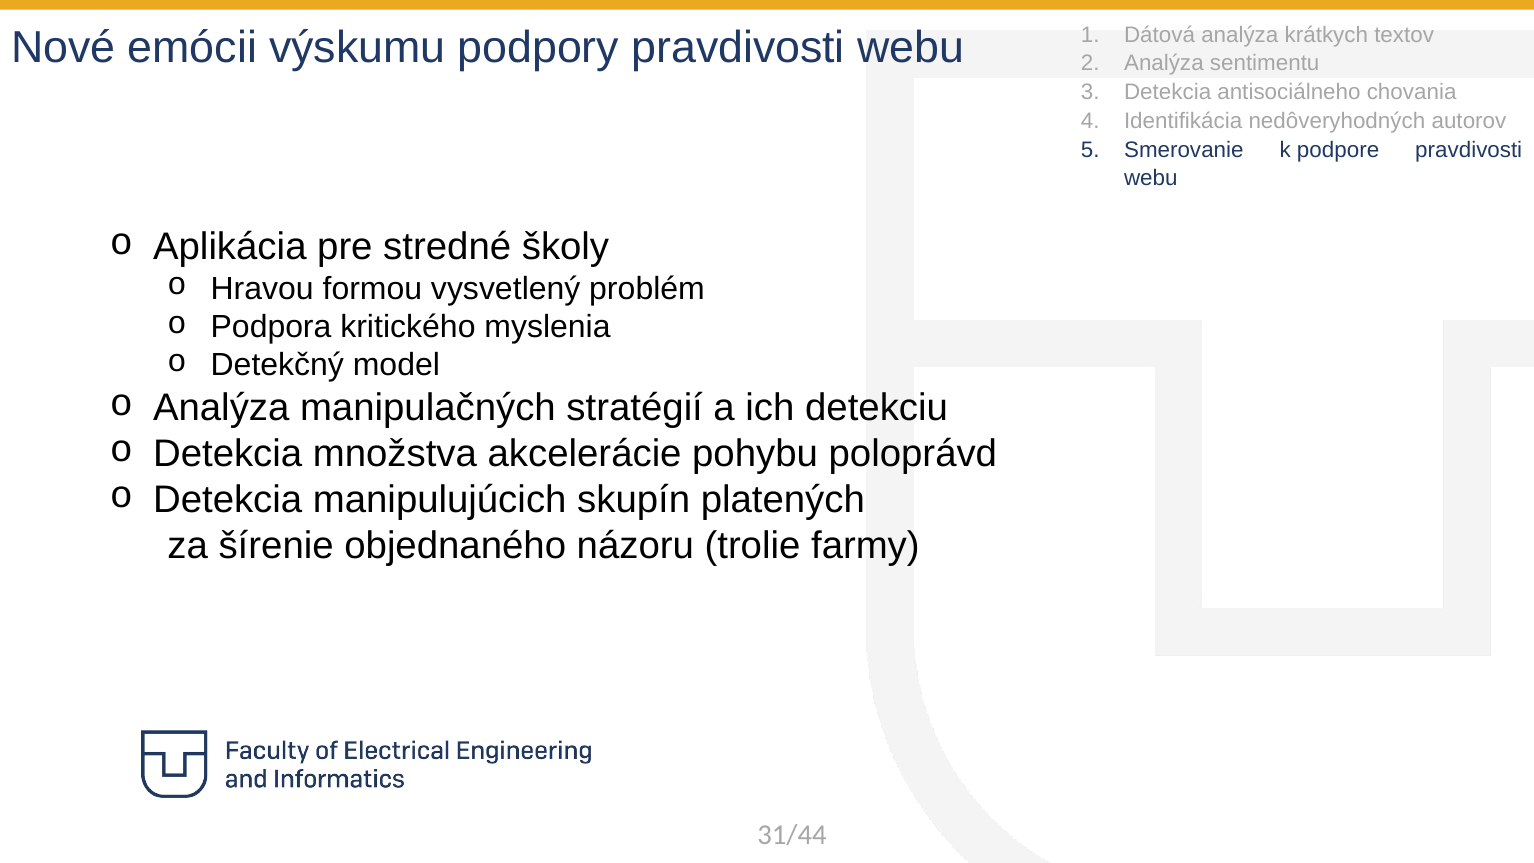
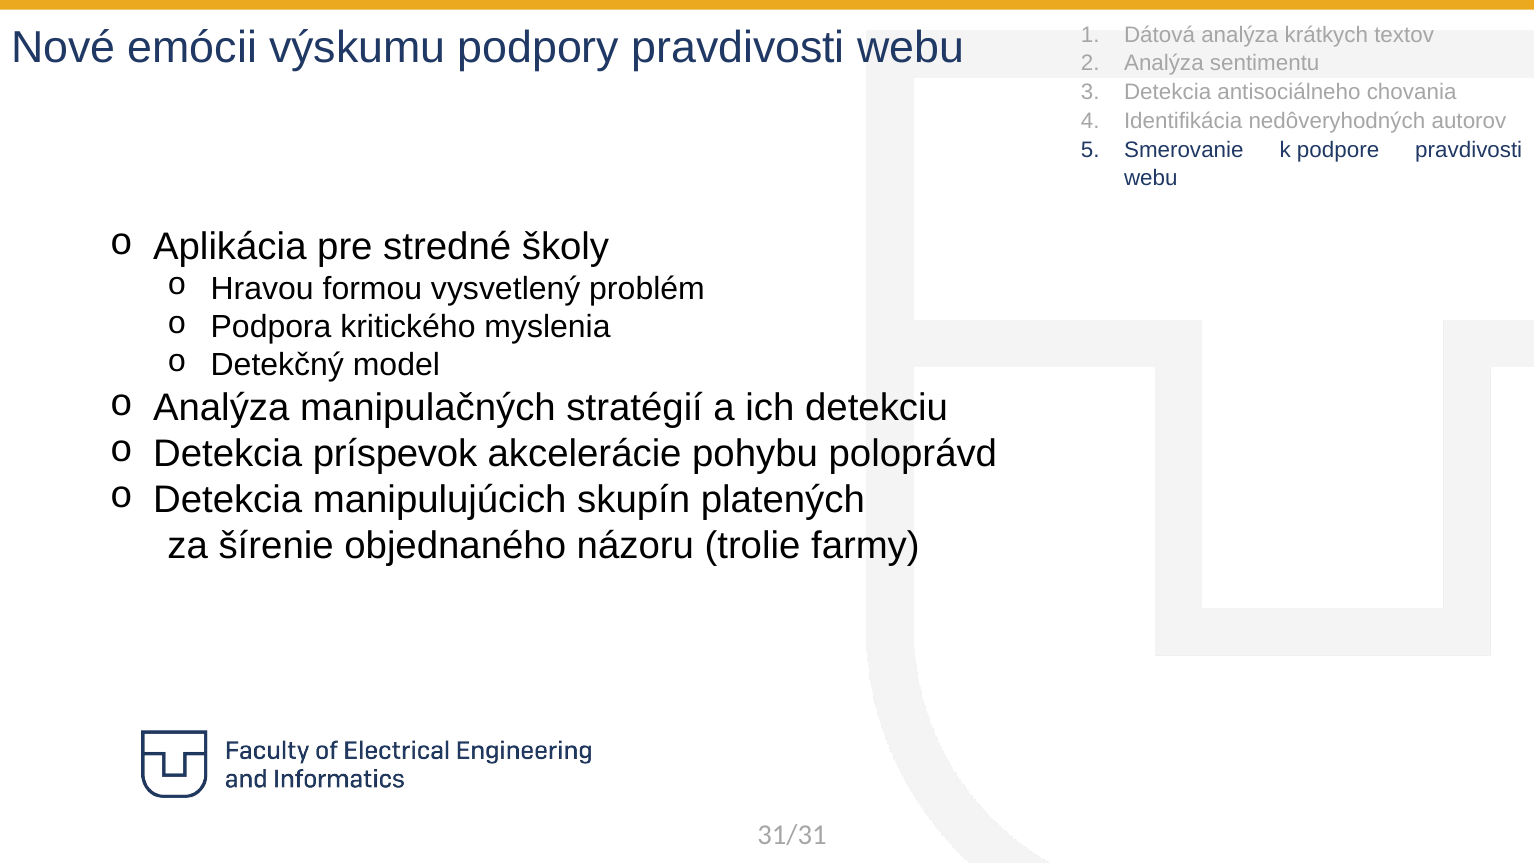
množstva: množstva -> príspevok (395, 454)
31/44: 31/44 -> 31/31 (792, 835)
